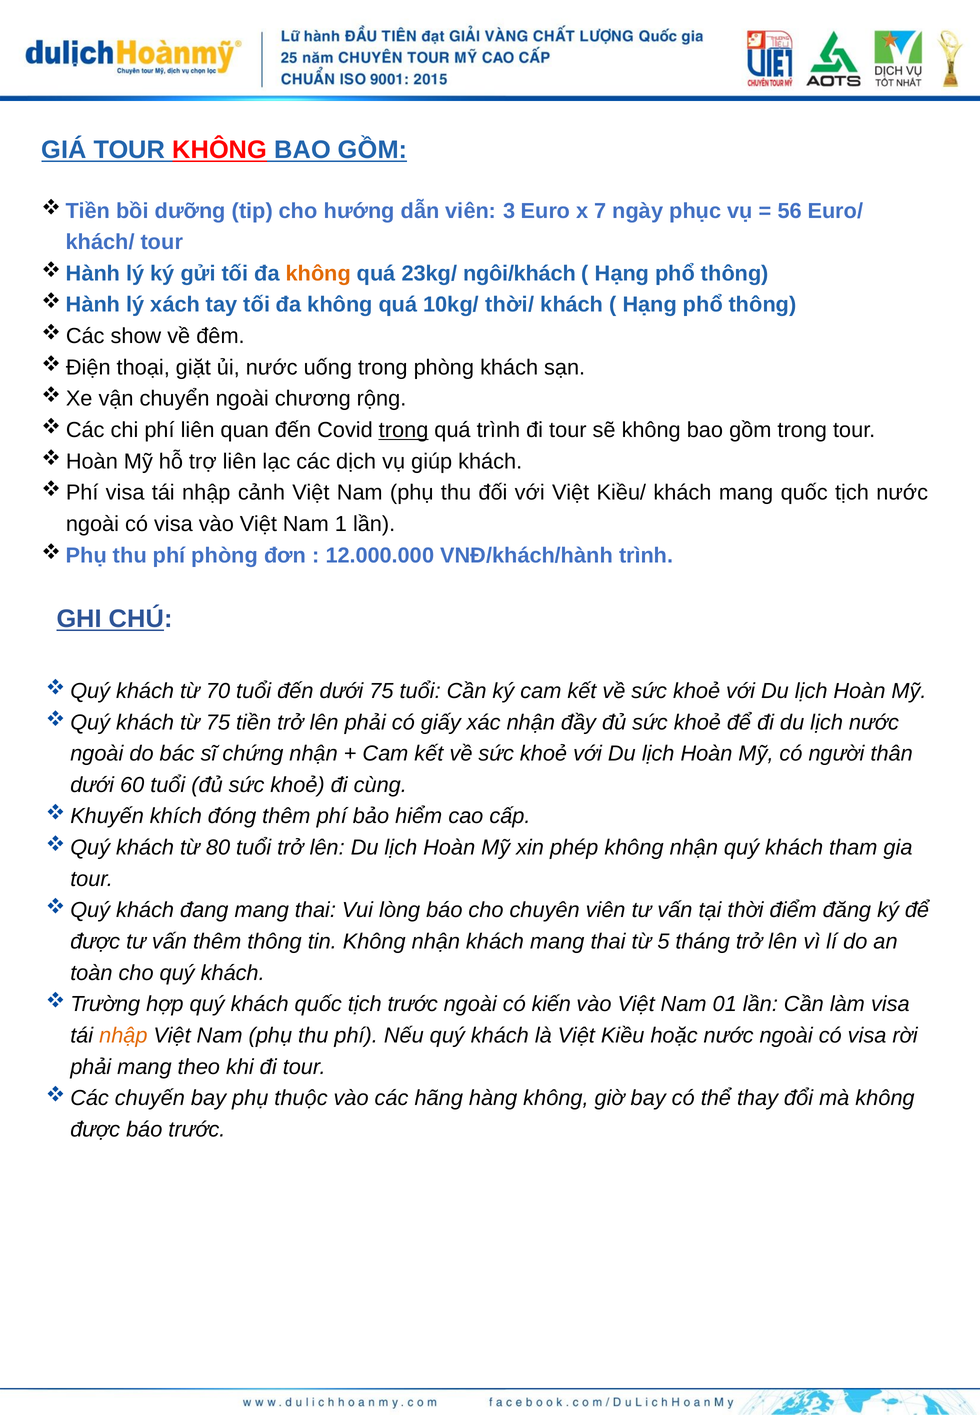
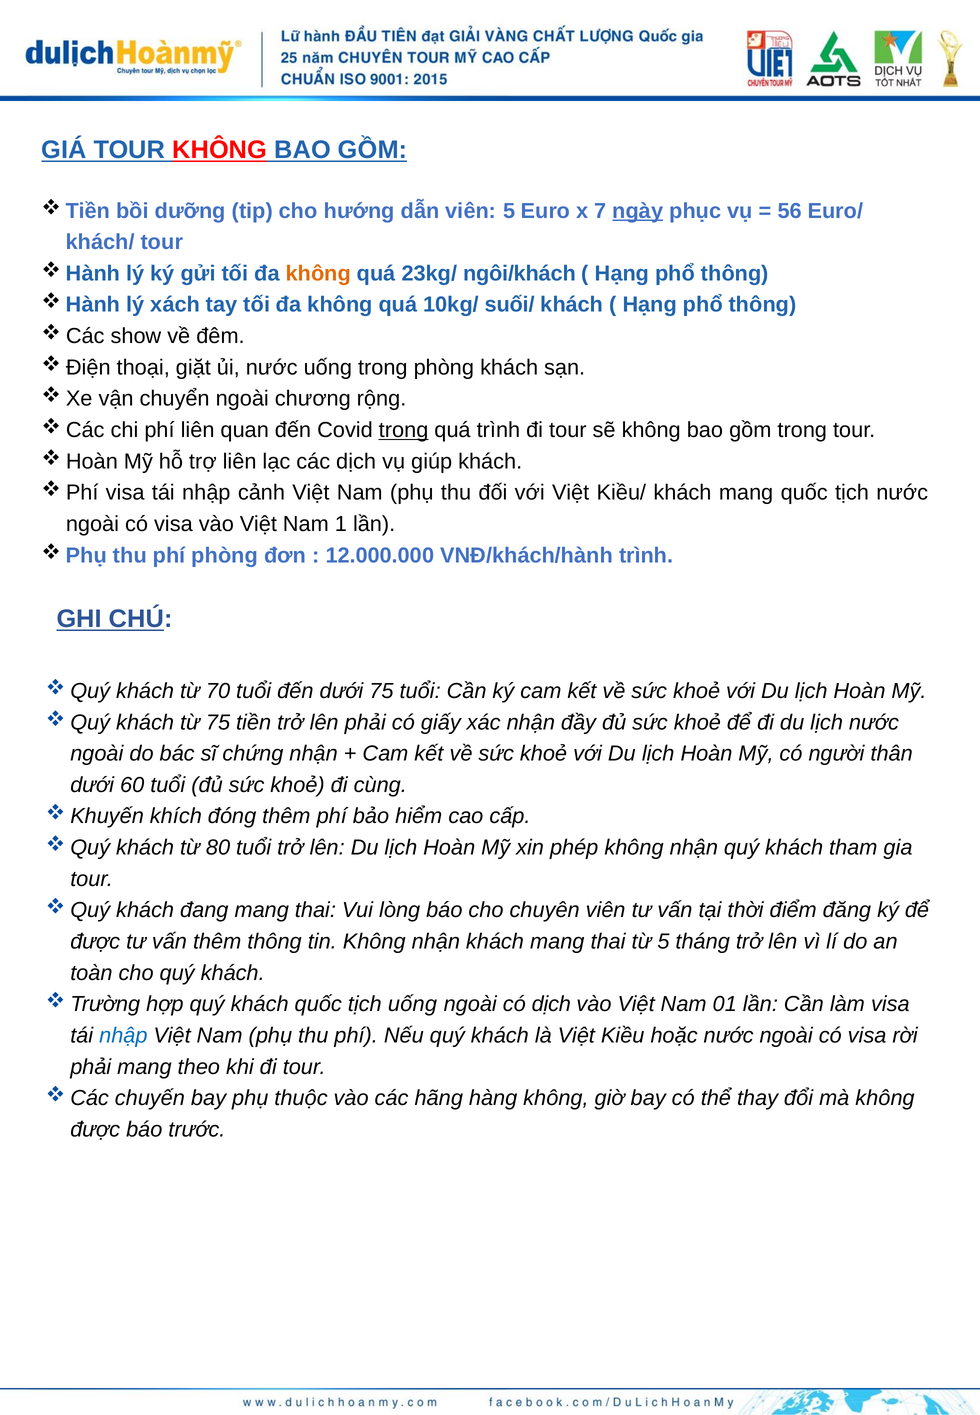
viên 3: 3 -> 5 (509, 211)
ngày underline: none -> present (638, 211)
thời/: thời/ -> suối/ (510, 305)
tịch trước: trước -> uống (413, 1005)
có kiến: kiến -> dịch (551, 1005)
nhập colour: orange -> blue (123, 1036)
